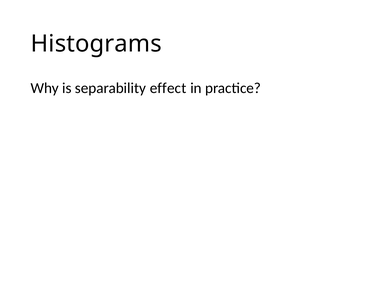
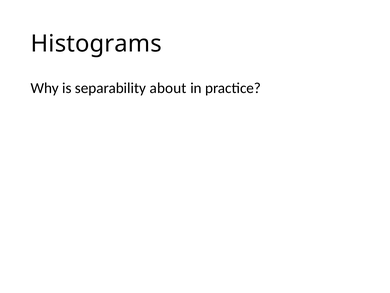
effect: effect -> about (168, 88)
